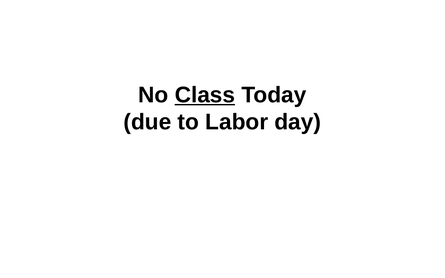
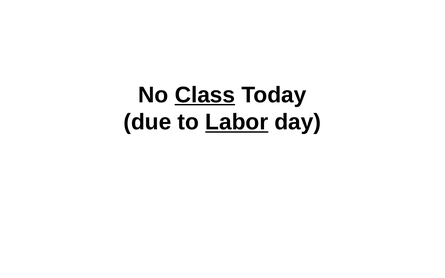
Labor underline: none -> present (237, 122)
